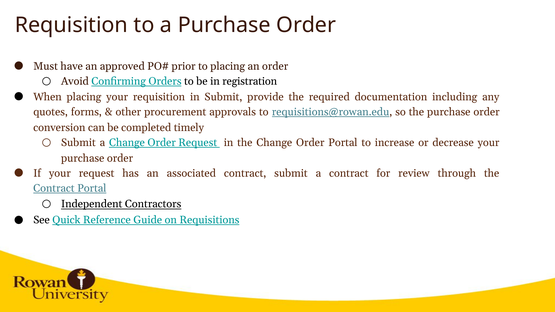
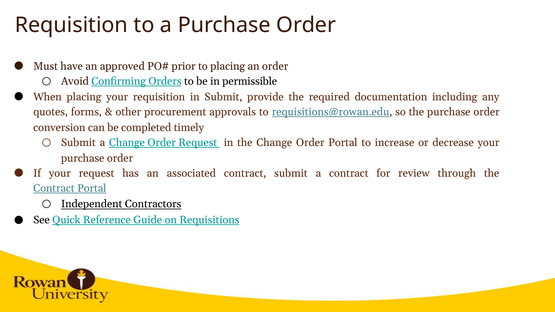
registration: registration -> permissible (250, 81)
